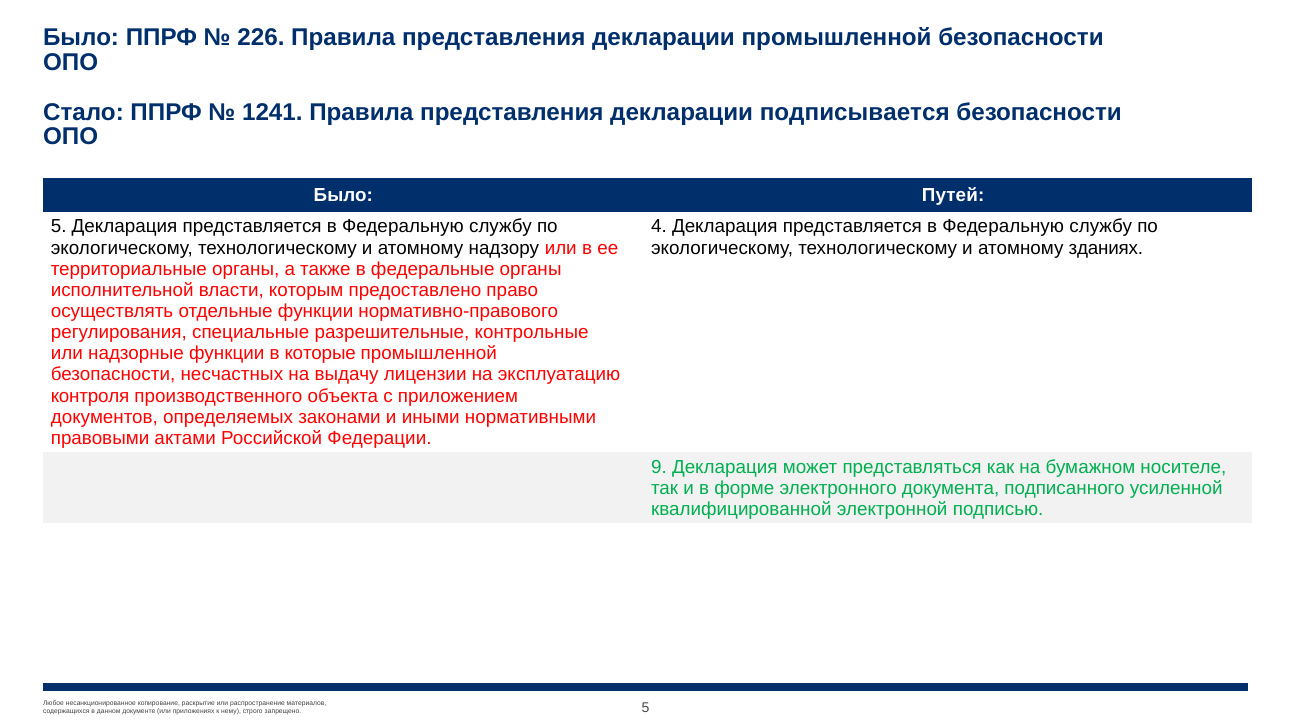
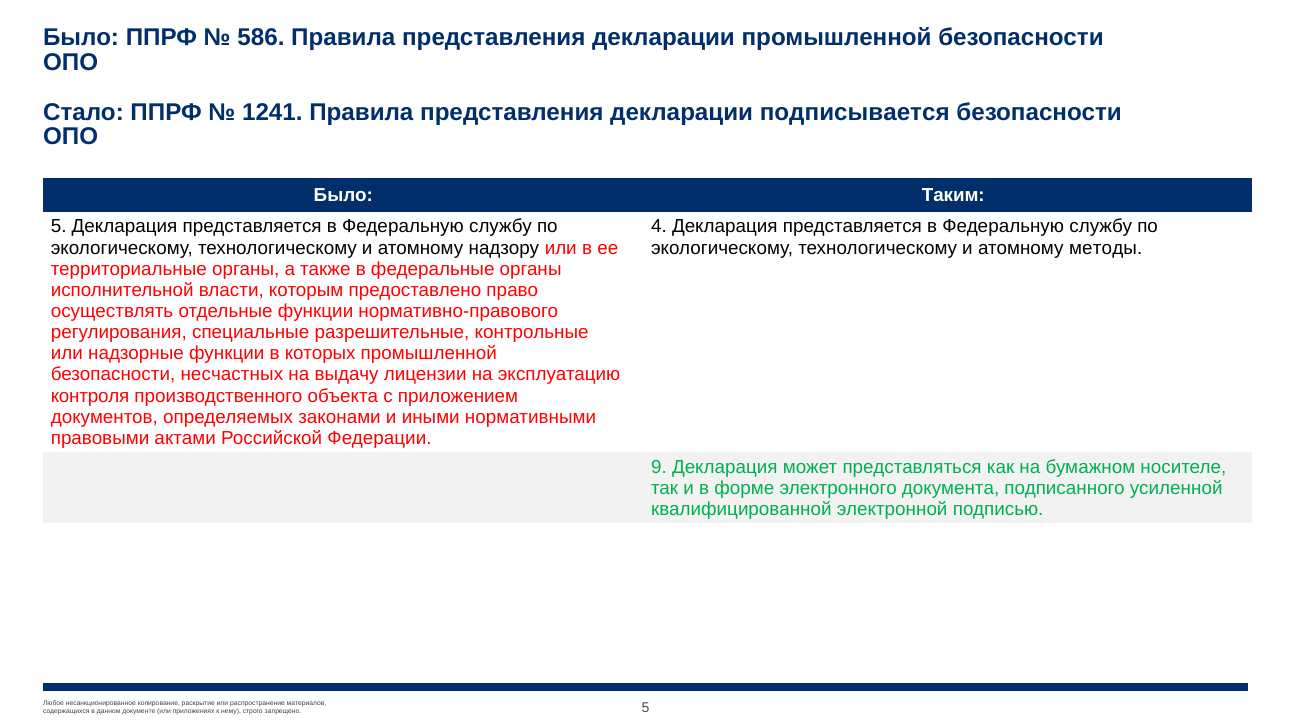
226: 226 -> 586 (261, 38)
Путей: Путей -> Таким (953, 195)
зданиях: зданиях -> методы (1106, 248)
которые: которые -> которых (320, 354)
